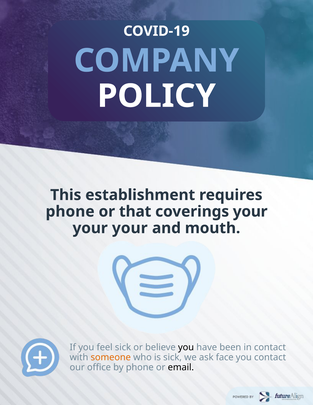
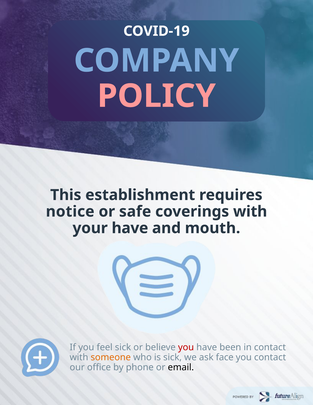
POLICY colour: white -> pink (157, 96)
phone: phone -> notice (70, 212)
that: that -> safe (135, 212)
coverings your: your -> with (250, 212)
your: your -> have (130, 228)
you colour: black -> red (186, 347)
